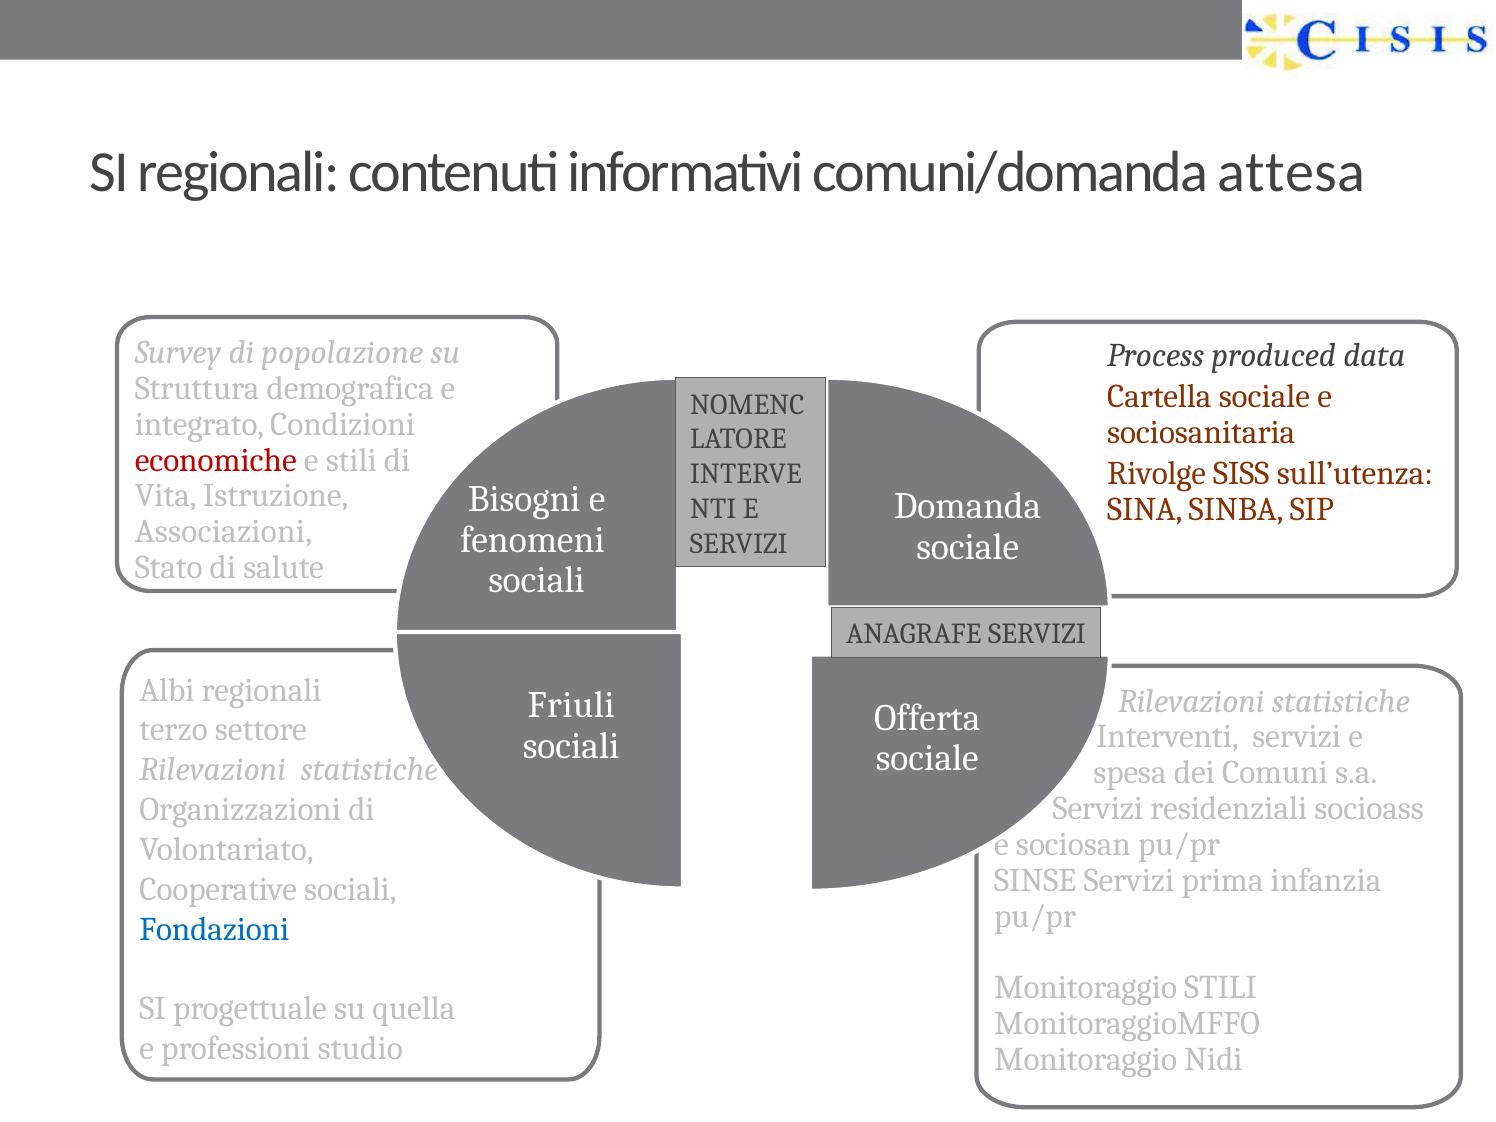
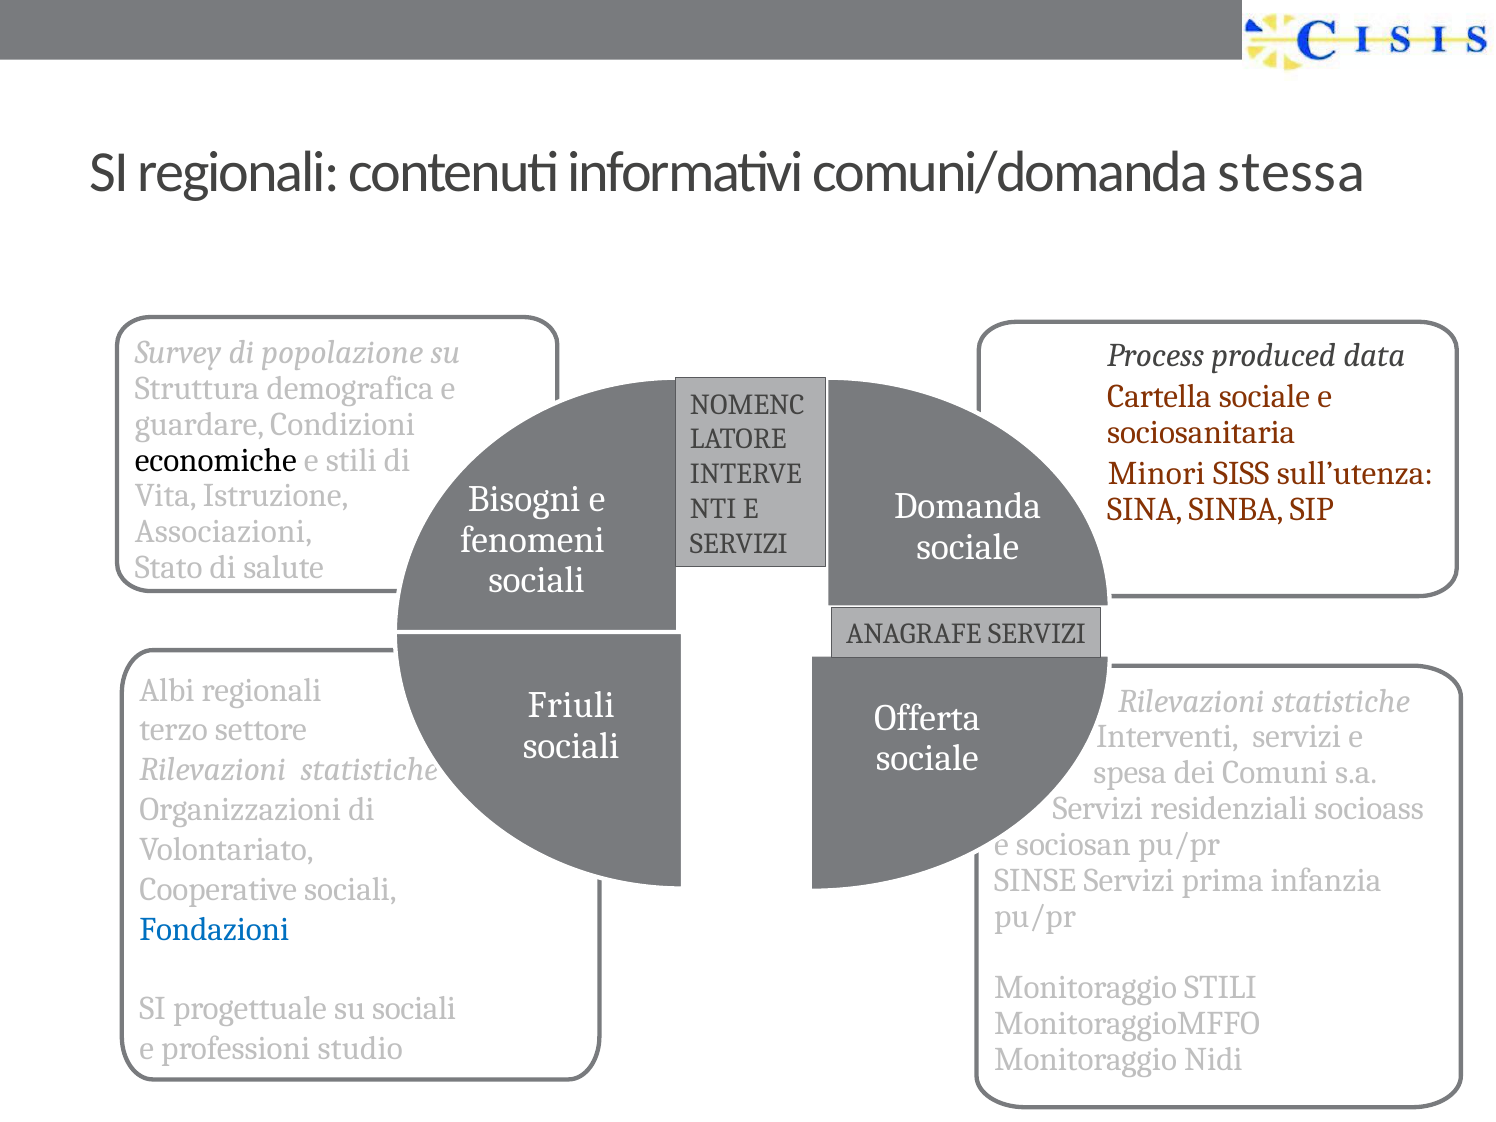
attesa: attesa -> stessa (1291, 172)
integrato: integrato -> guardare (199, 424)
economiche colour: red -> black (216, 460)
Rivolge: Rivolge -> Minori (1156, 474)
su quella: quella -> sociali (414, 1009)
